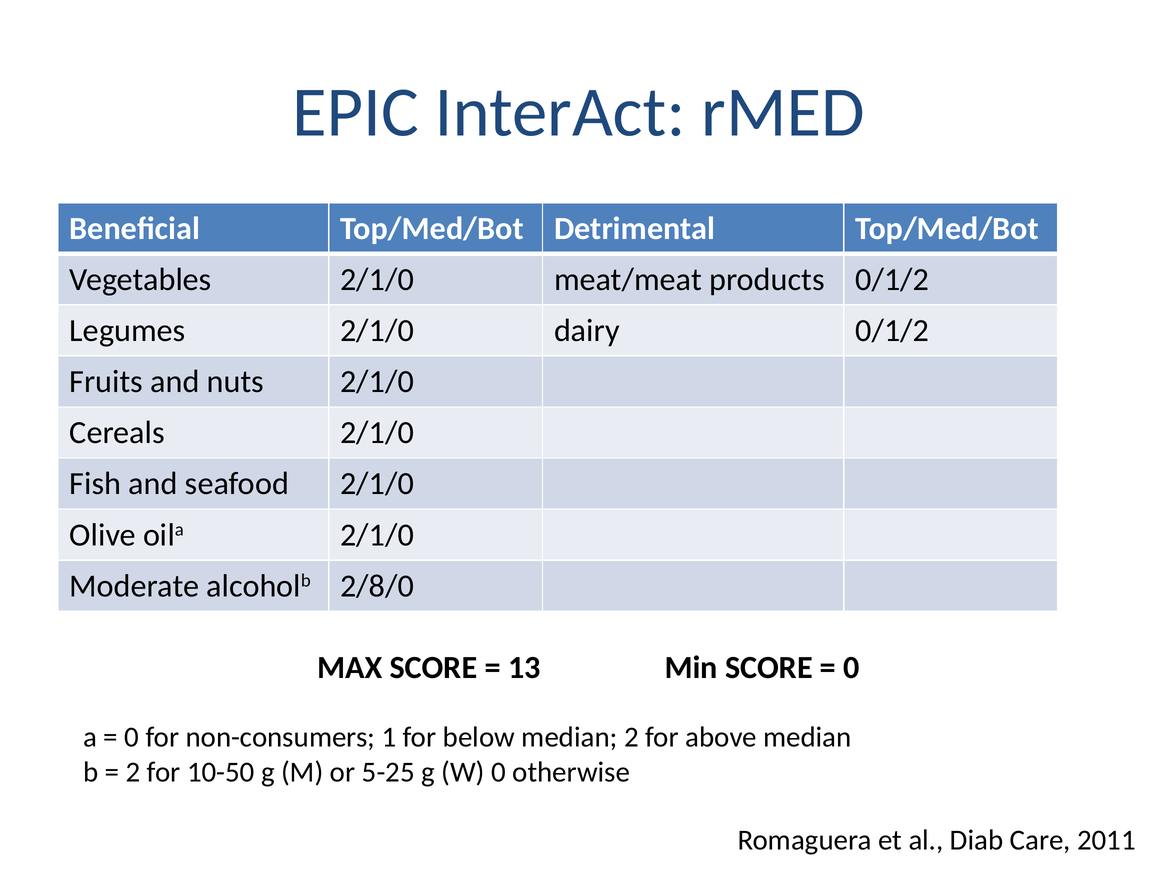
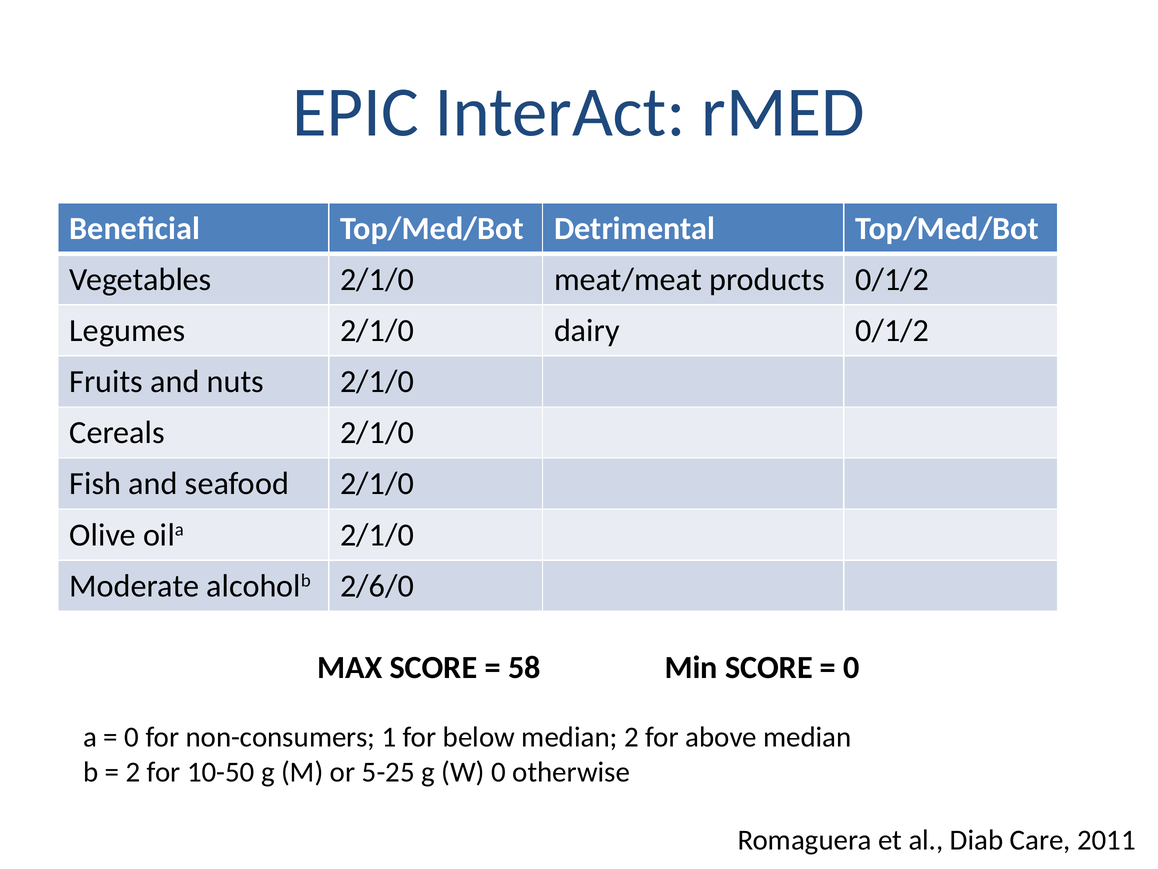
2/8/0: 2/8/0 -> 2/6/0 (377, 586)
13: 13 -> 58 (524, 667)
